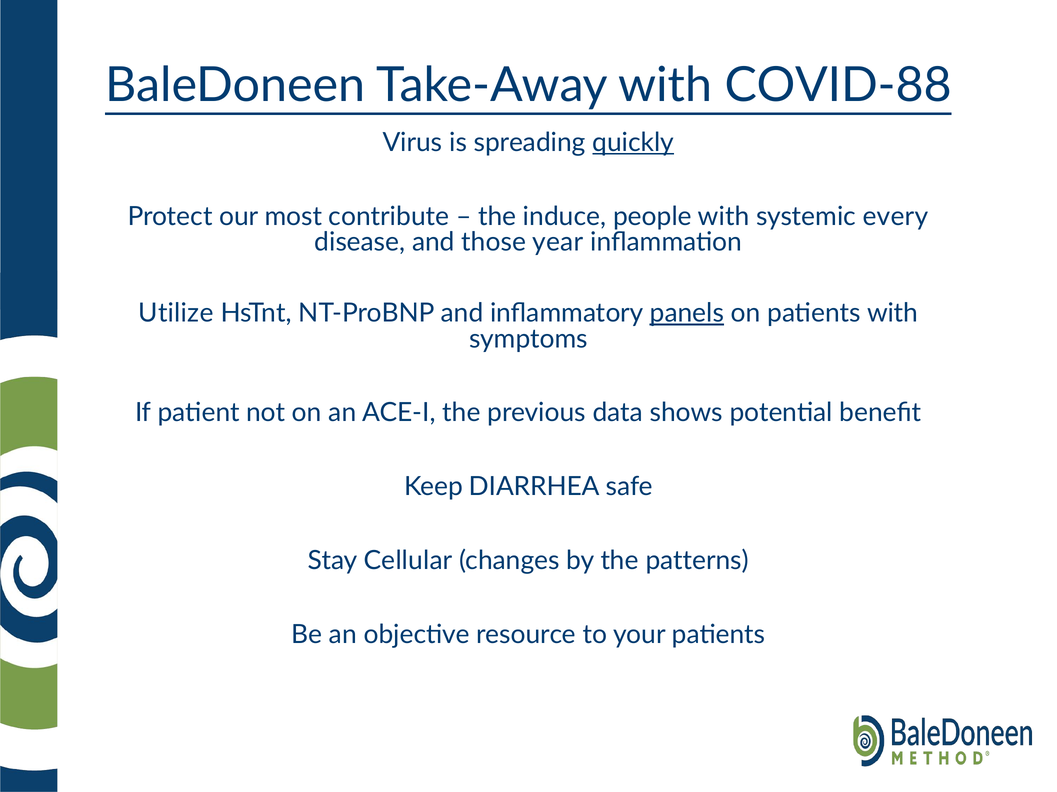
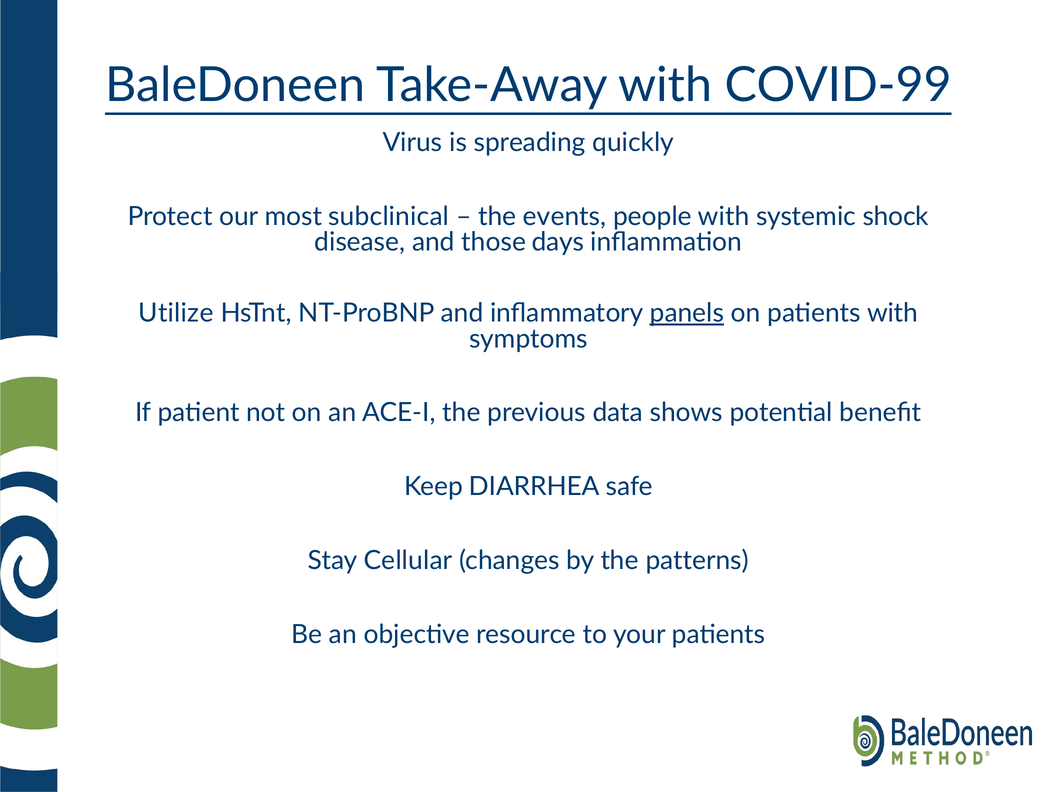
COVID-88: COVID-88 -> COVID-99 (838, 85)
quickly underline: present -> none (633, 143)
contribute: contribute -> subclinical (389, 217)
induce: induce -> events (565, 217)
every: every -> shock (896, 217)
year: year -> days (558, 242)
